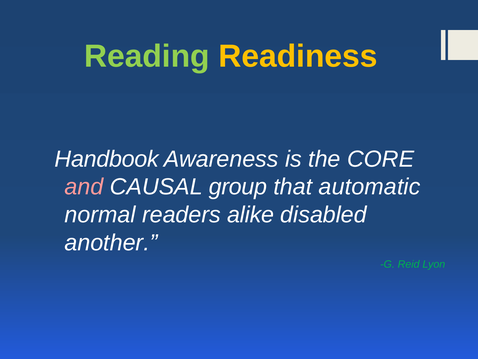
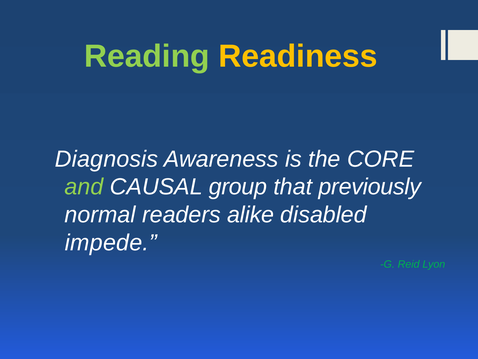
Handbook: Handbook -> Diagnosis (107, 159)
and colour: pink -> light green (84, 187)
automatic: automatic -> previously (370, 187)
another: another -> impede (111, 243)
